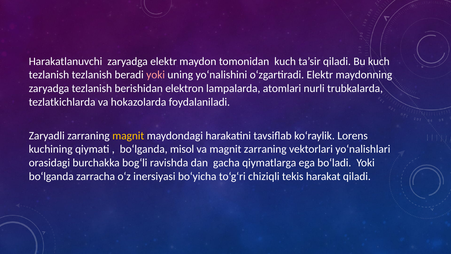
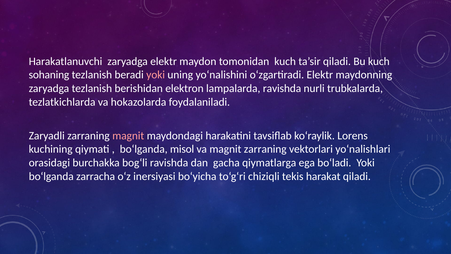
tezlanish: tezlanish -> sohaning (49, 75)
lampalarda atomlari: atomlari -> ravishda (282, 88)
magnit colour: yellow -> pink (128, 136)
